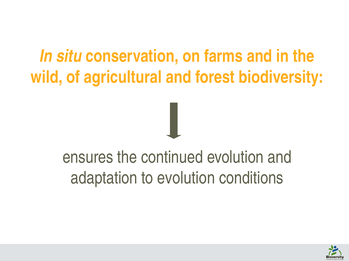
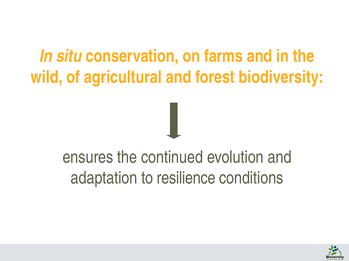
to evolution: evolution -> resilience (186, 178)
